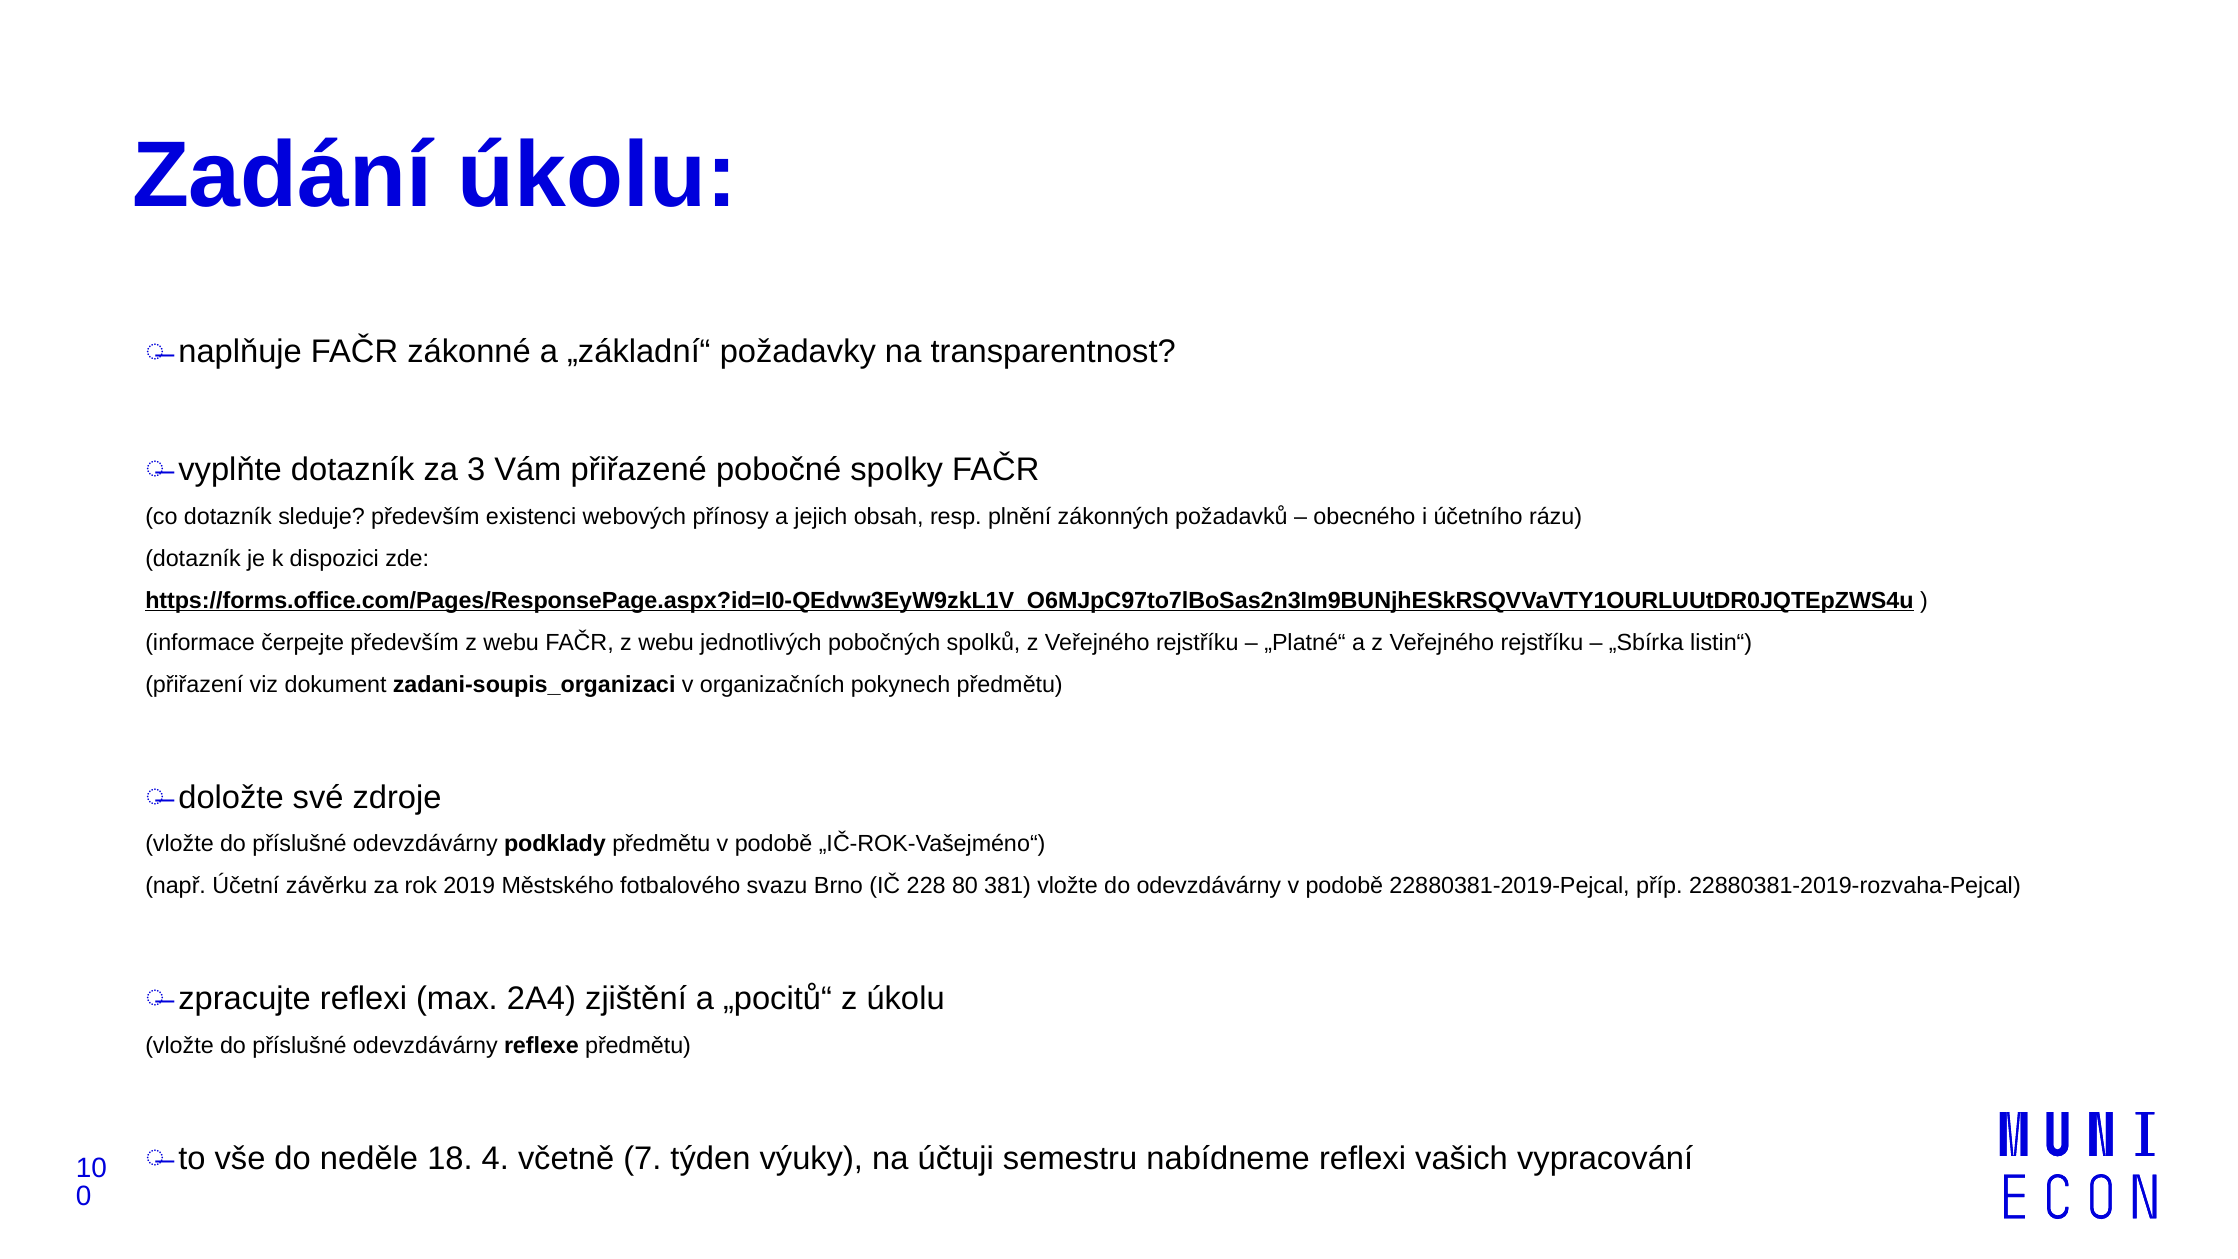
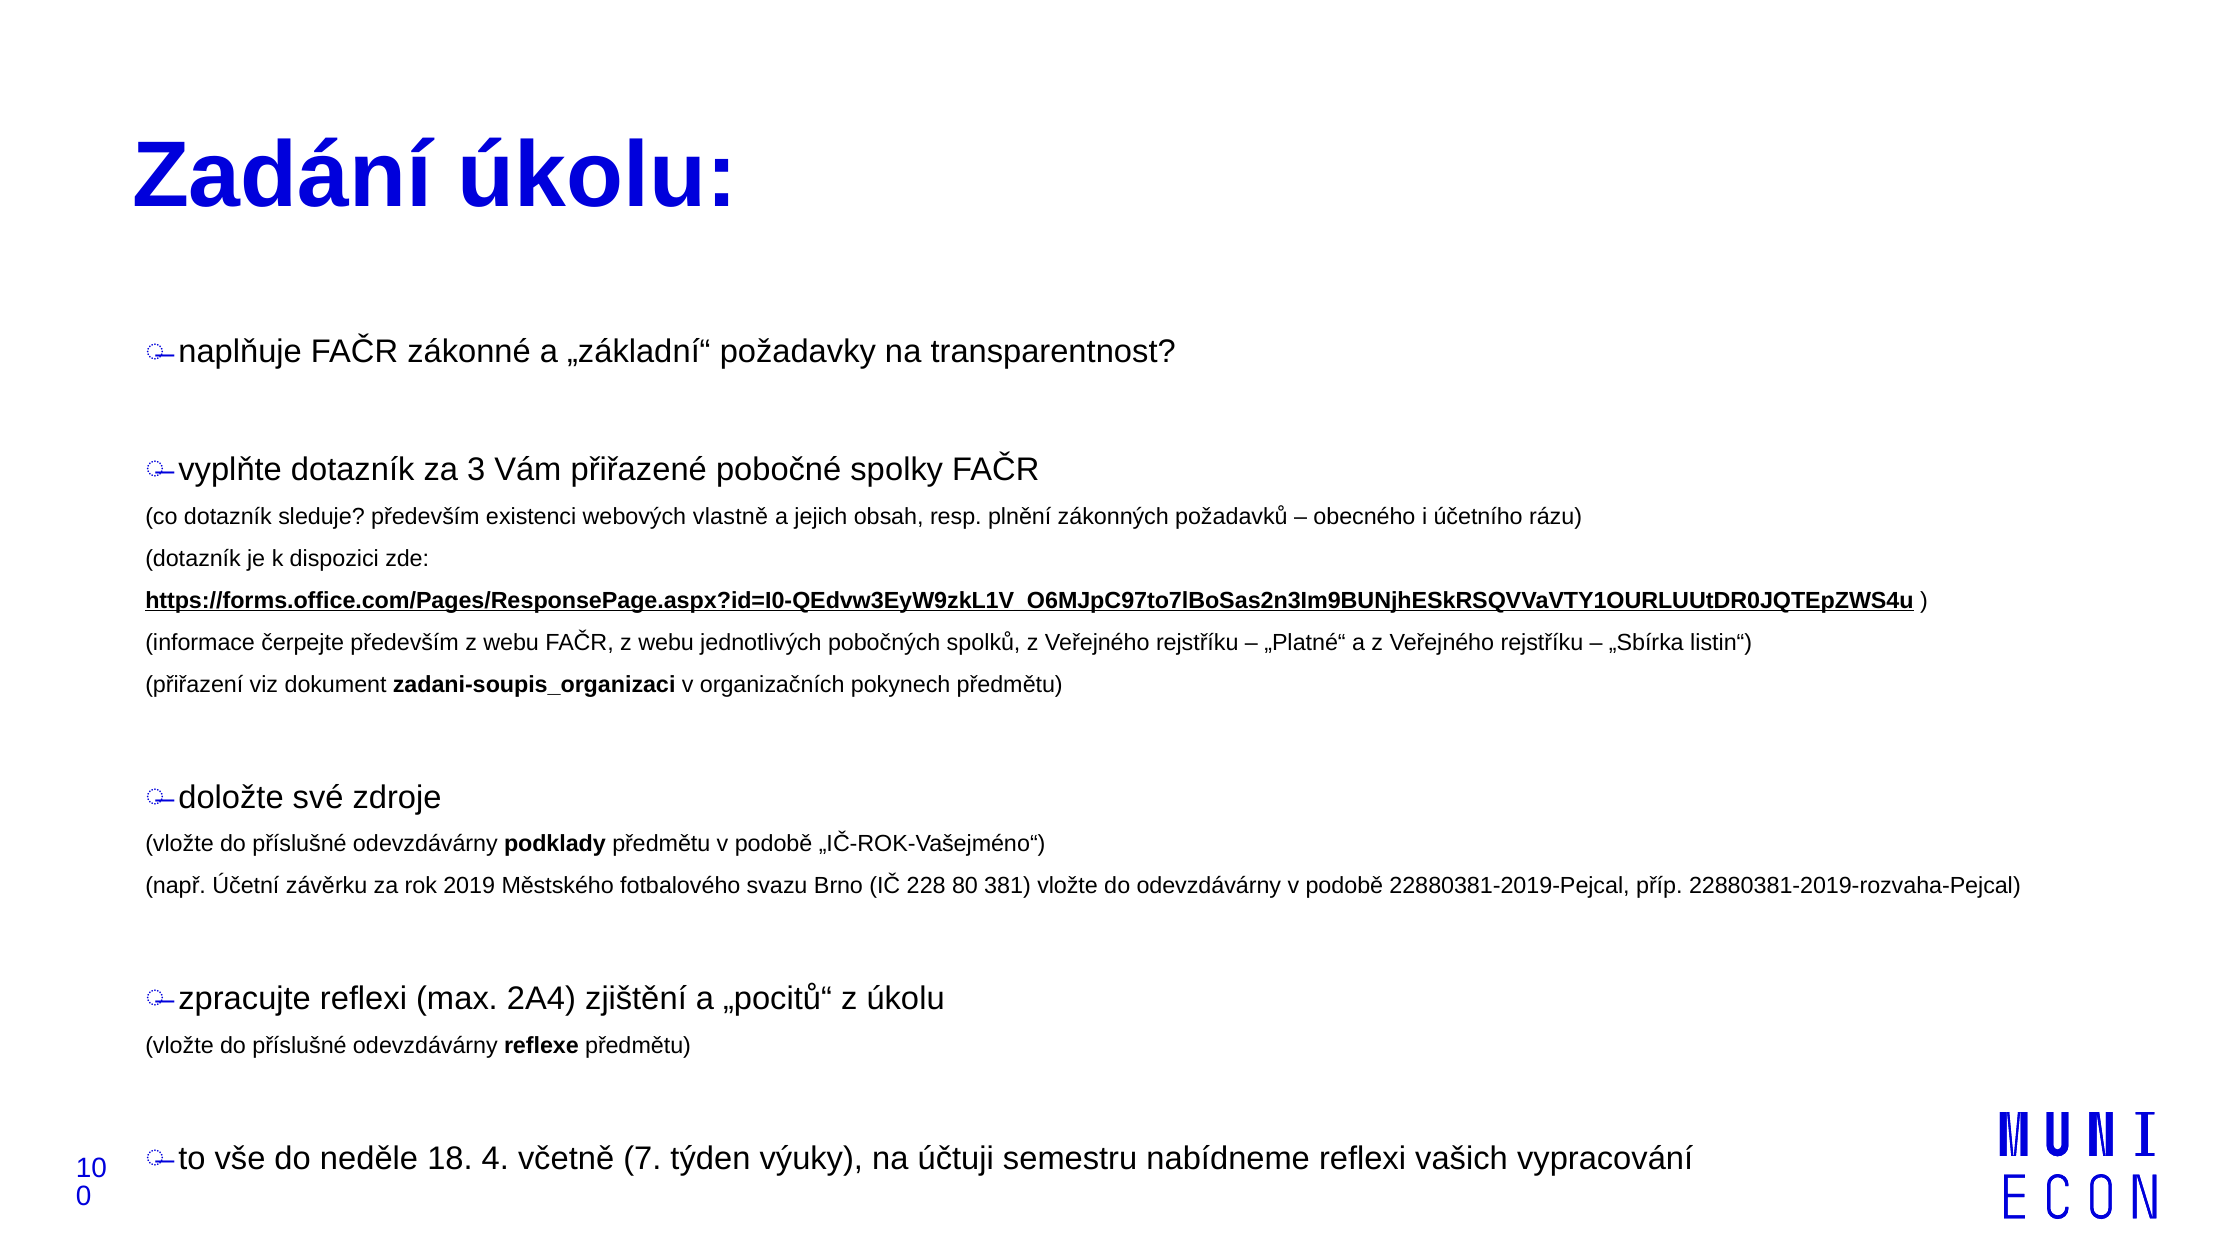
přínosy: přínosy -> vlastně (730, 516)
